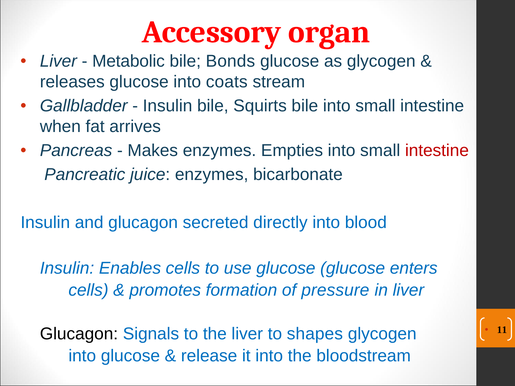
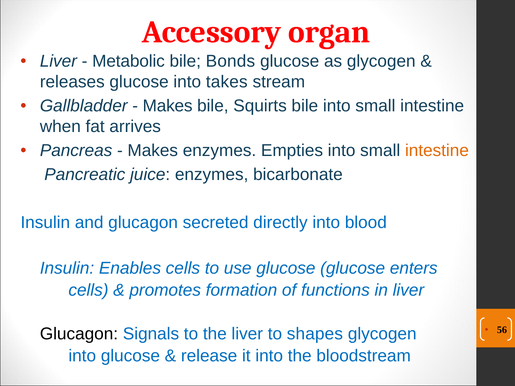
coats: coats -> takes (227, 82)
Insulin: Insulin -> Makes (168, 106)
intestine colour: red -> orange (437, 150)
pressure: pressure -> functions (335, 290)
11: 11 -> 56 (502, 330)
